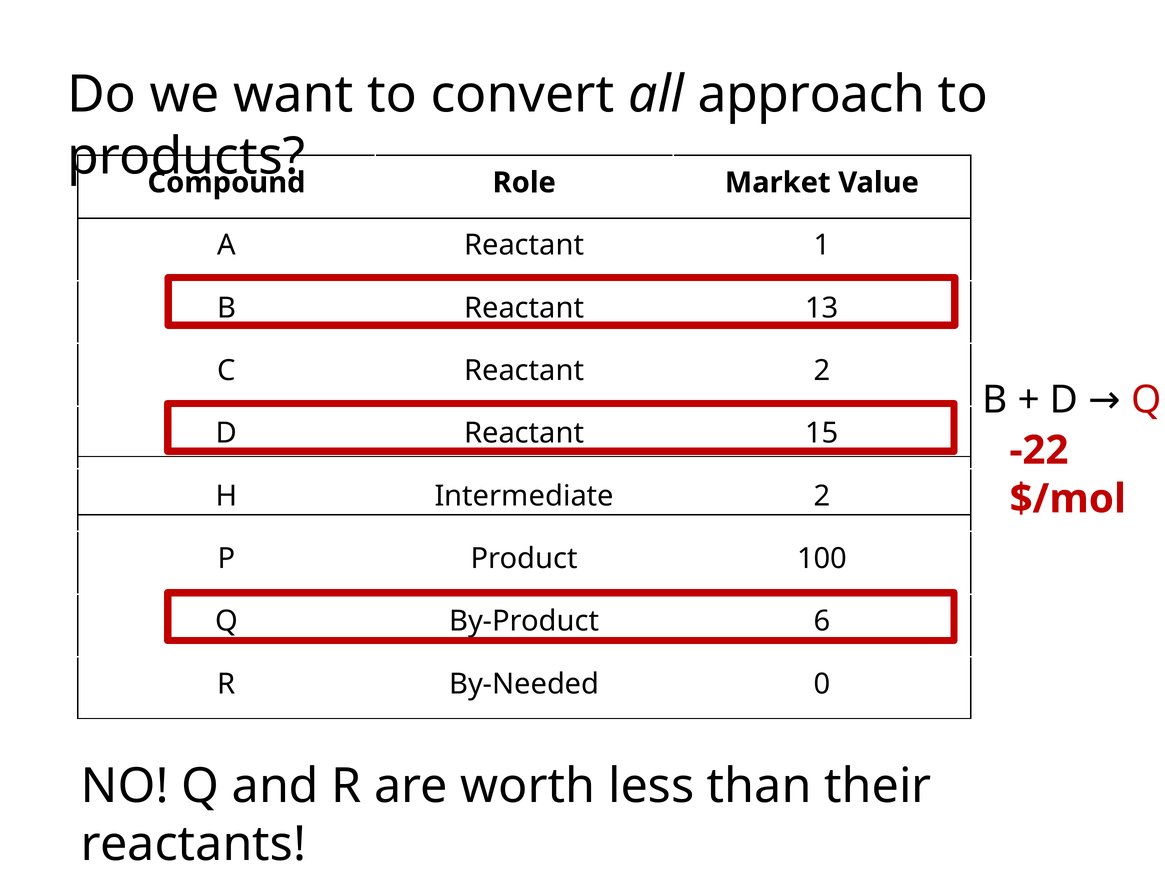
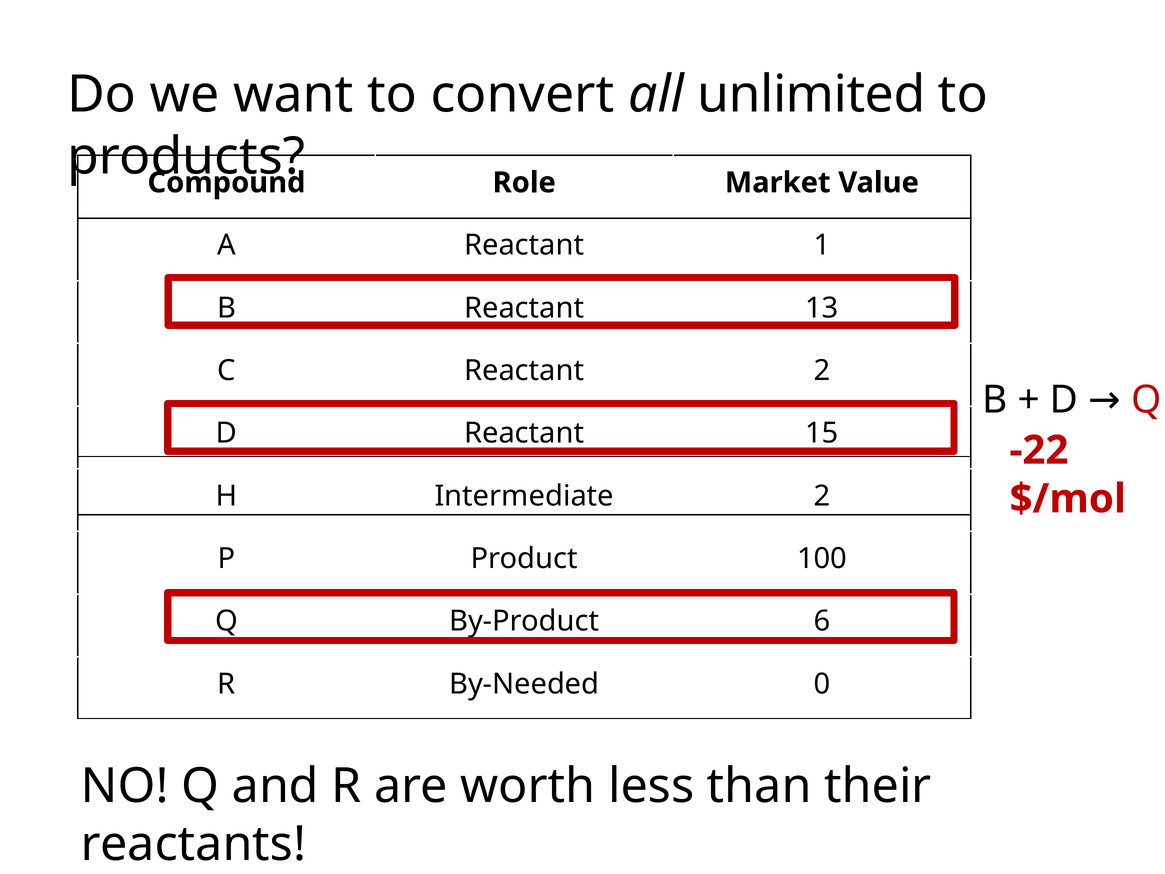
approach: approach -> unlimited (811, 94)
